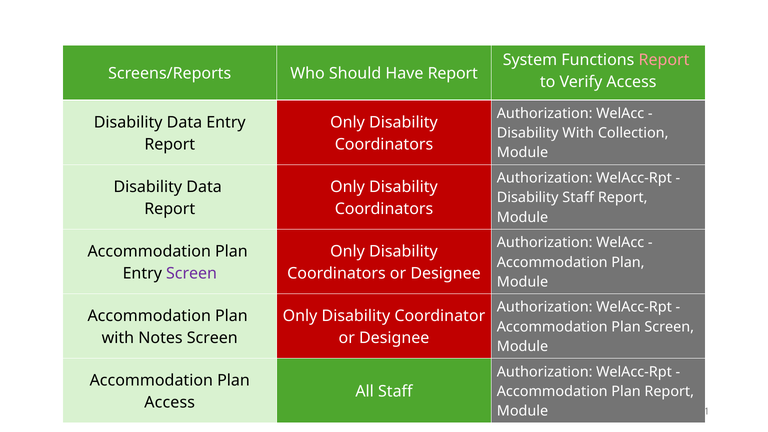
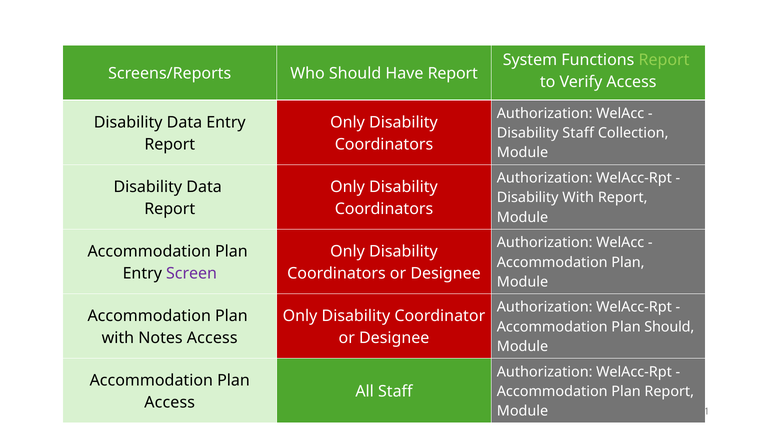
Report colour: pink -> light green (664, 60)
Disability With: With -> Staff (578, 133)
Disability Staff: Staff -> With (578, 198)
Plan Screen: Screen -> Should (669, 327)
Notes Screen: Screen -> Access (212, 338)
